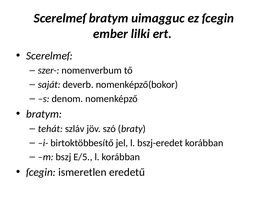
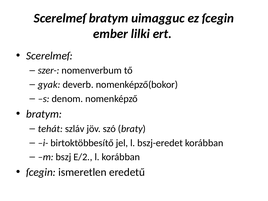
saját: saját -> gyak (49, 85)
E/5: E/5 -> E/2 (83, 157)
